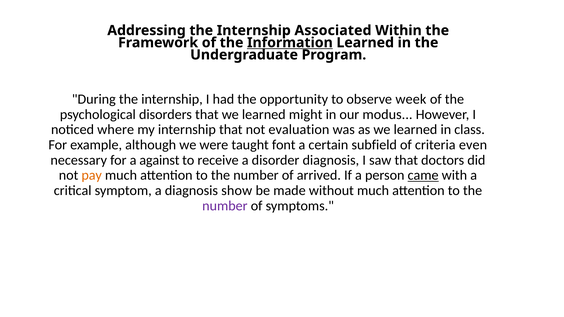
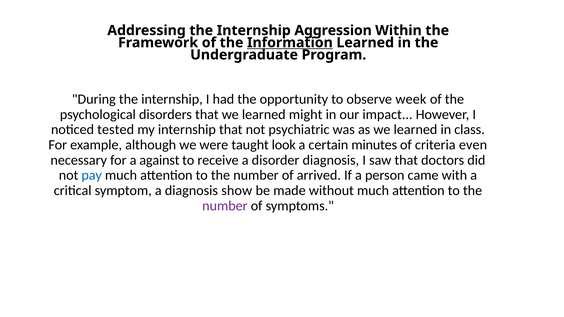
Associated: Associated -> Aggression (333, 30)
modus: modus -> impact (387, 115)
where: where -> tested (116, 130)
evaluation: evaluation -> psychiatric (299, 130)
font: font -> look (284, 145)
subfield: subfield -> minutes (374, 145)
pay colour: orange -> blue (92, 175)
came underline: present -> none (423, 175)
